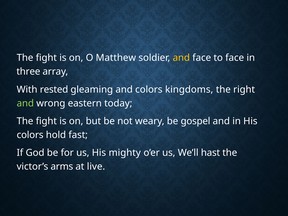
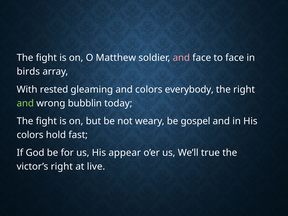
and colour: yellow -> pink (181, 58)
three: three -> birds (28, 72)
kingdoms: kingdoms -> everybody (189, 89)
eastern: eastern -> bubblin (85, 103)
mighty: mighty -> appear (125, 153)
hast: hast -> true (210, 153)
victor’s arms: arms -> right (62, 167)
